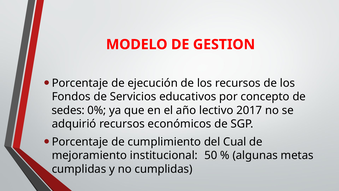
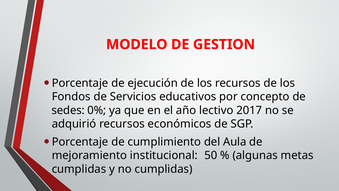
Cual: Cual -> Aula (235, 142)
